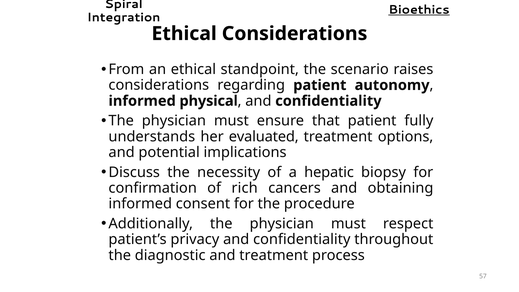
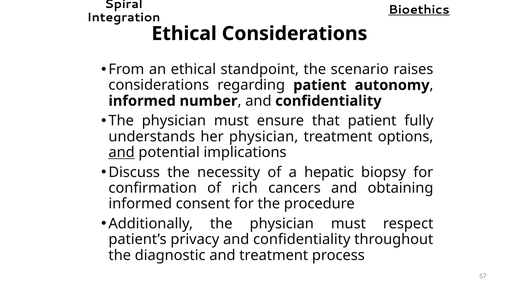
physical: physical -> number (209, 101)
her evaluated: evaluated -> physician (264, 137)
and underline: none -> present (122, 152)
